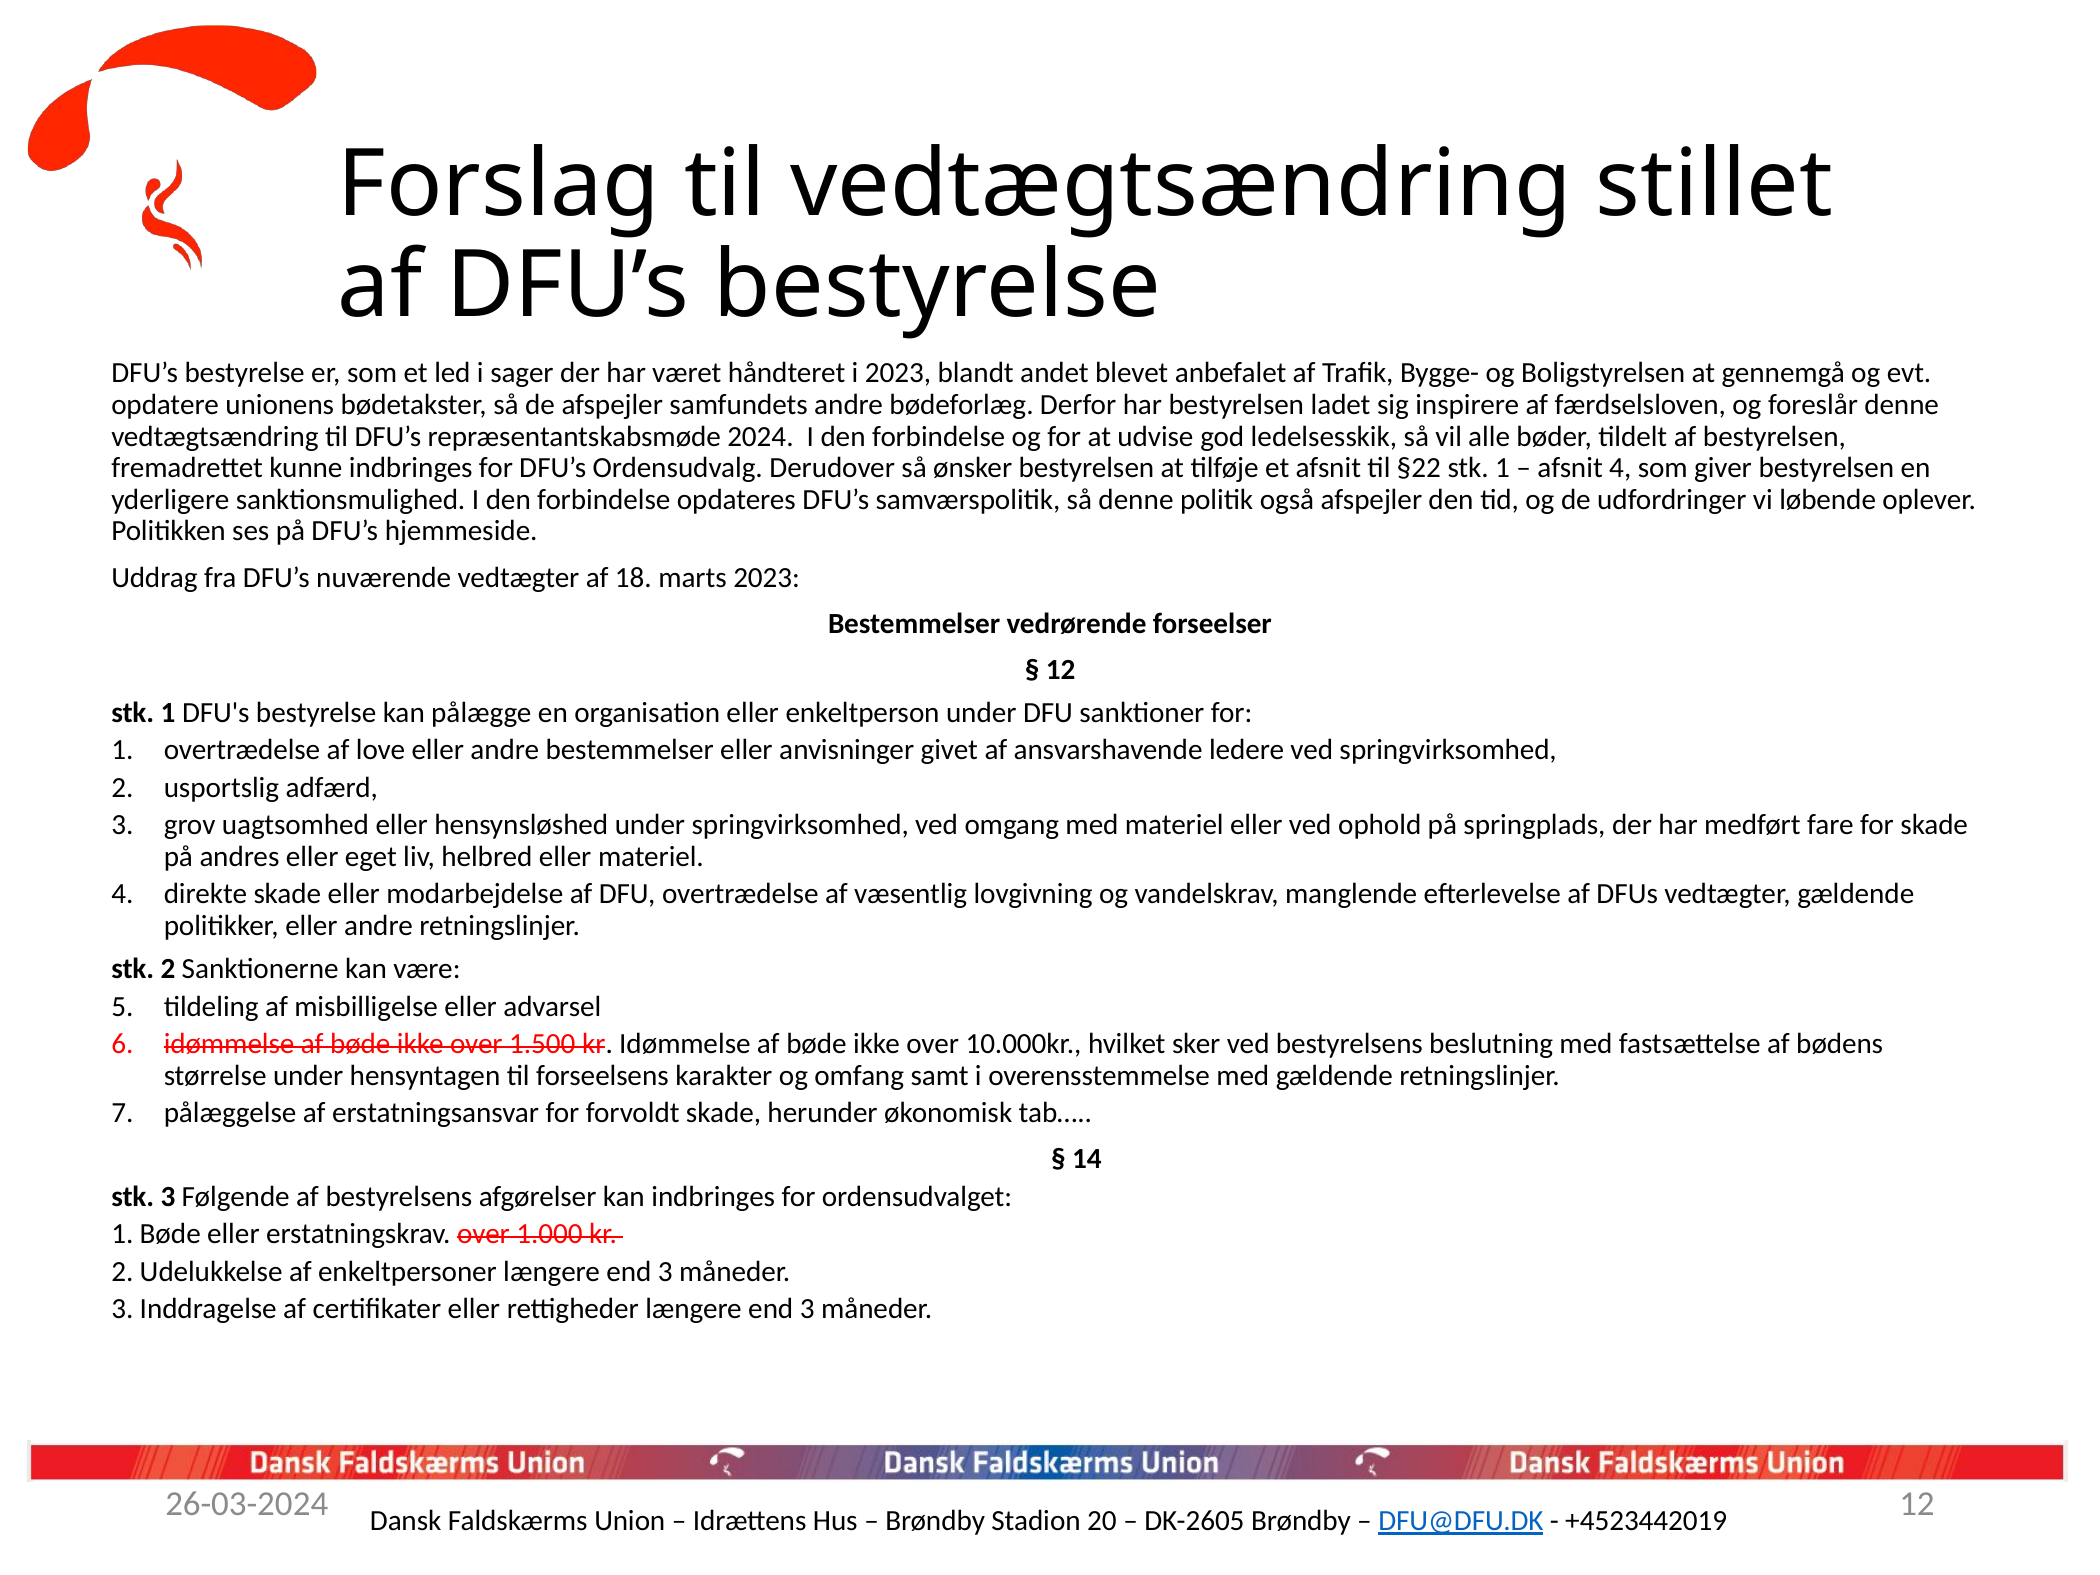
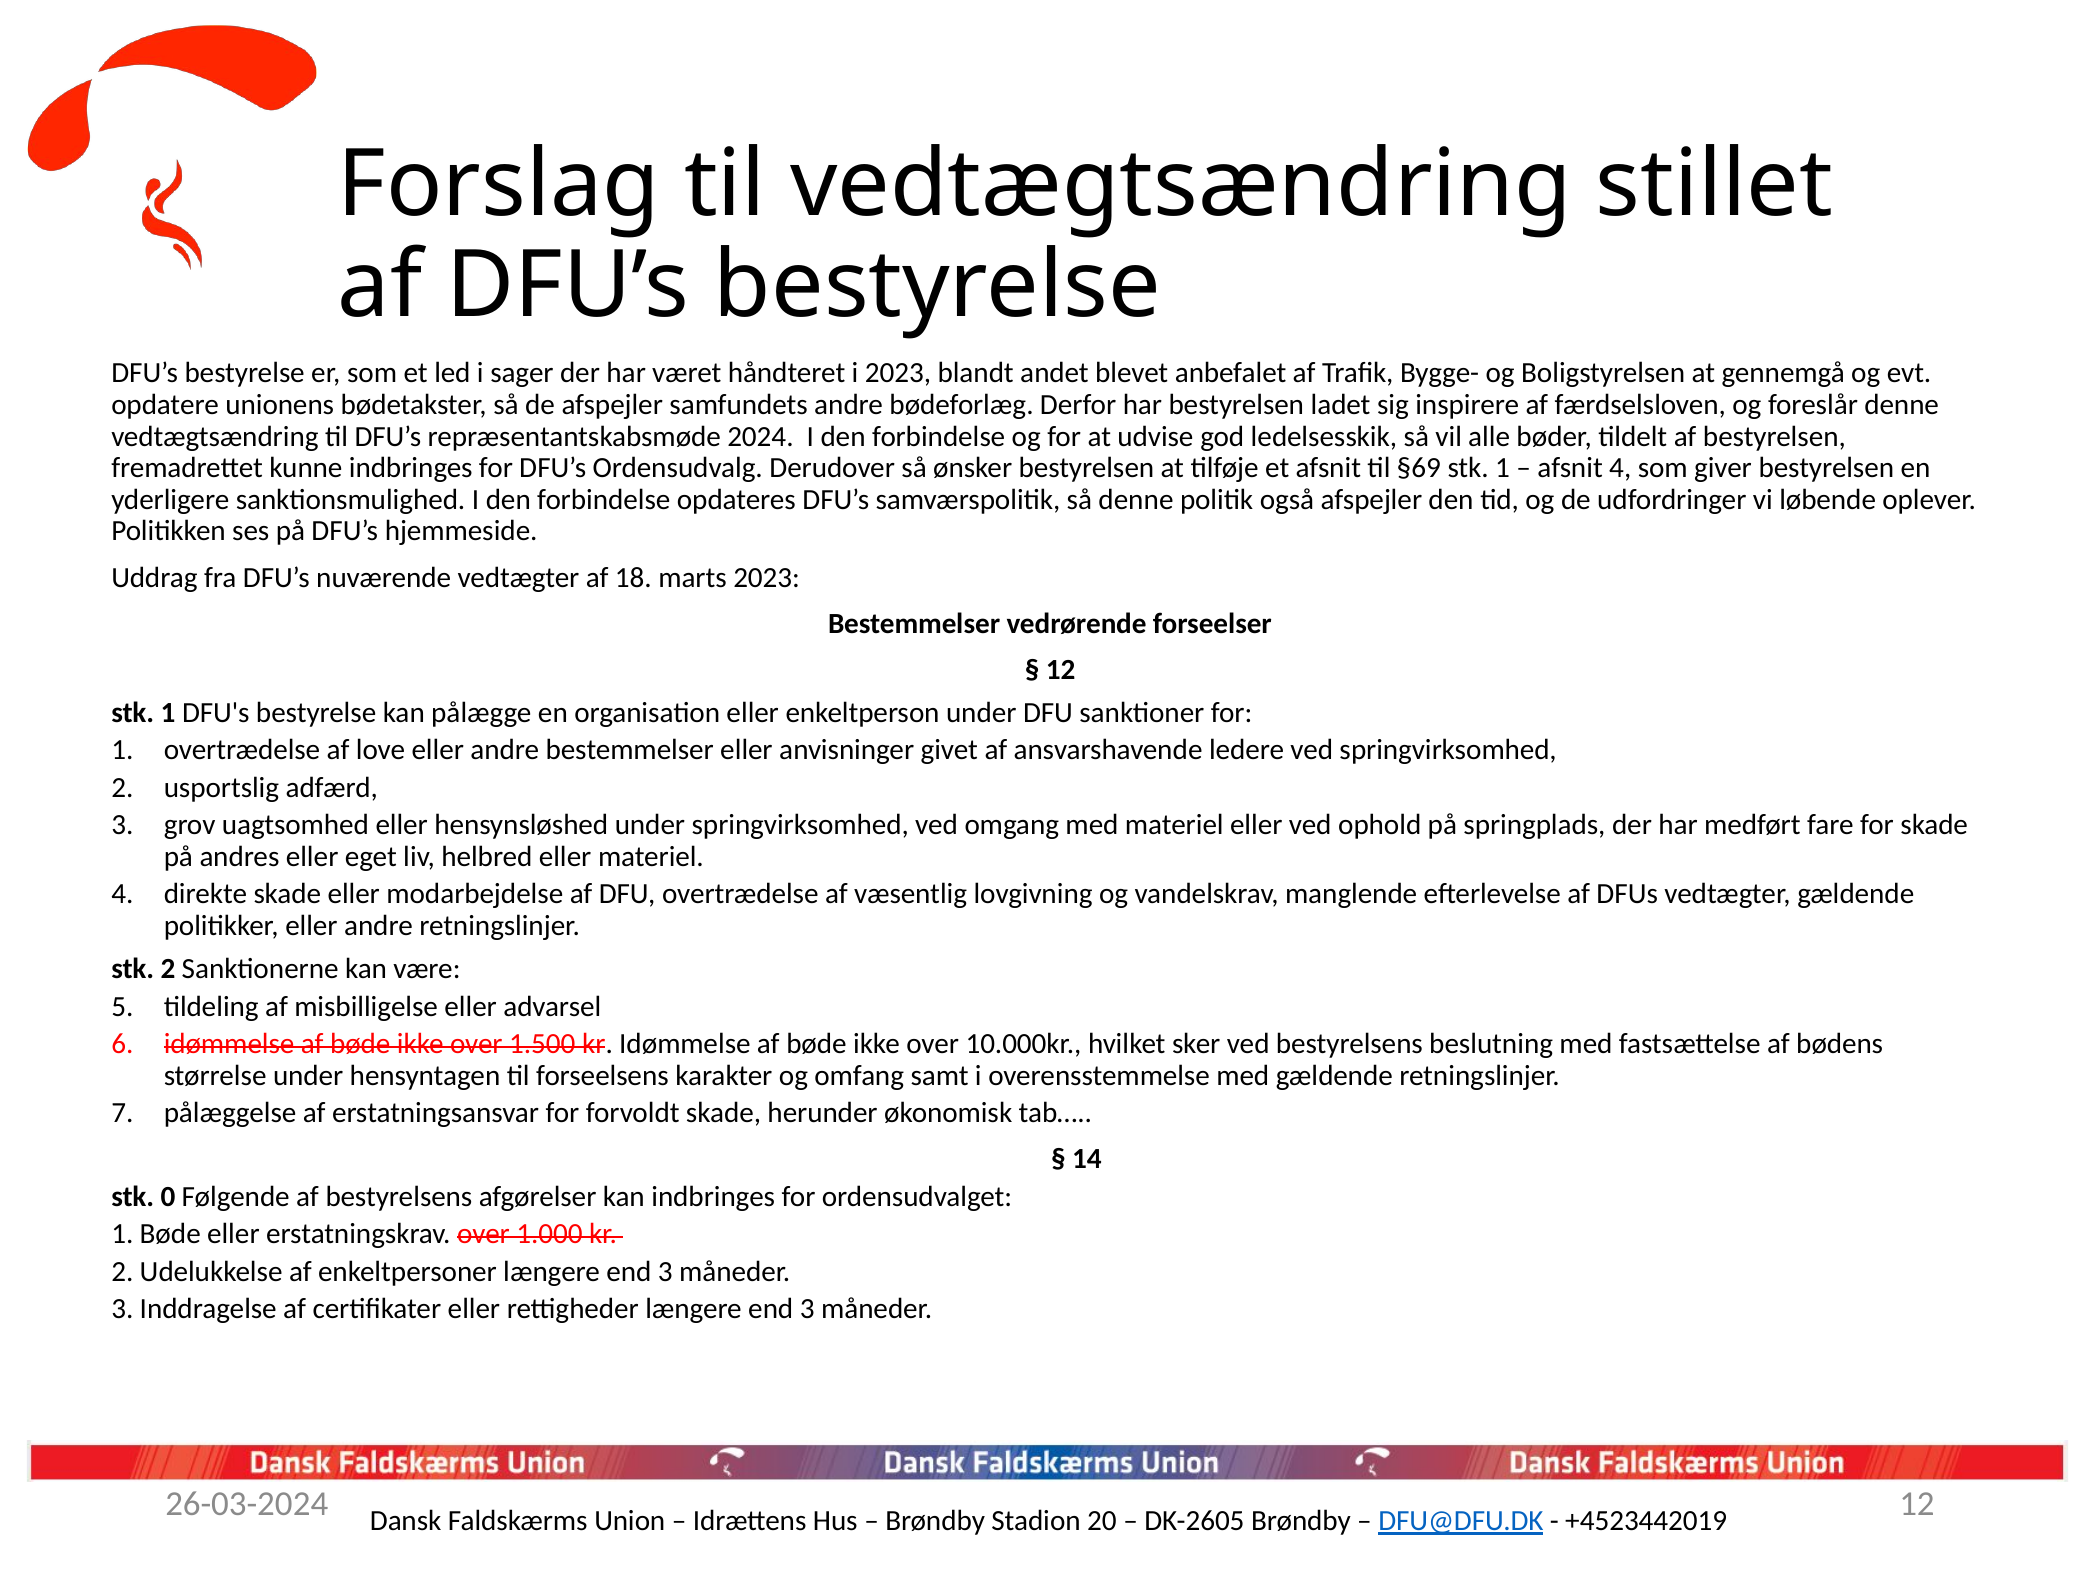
§22: §22 -> §69 (1419, 468)
stk 3: 3 -> 0 (168, 1197)
